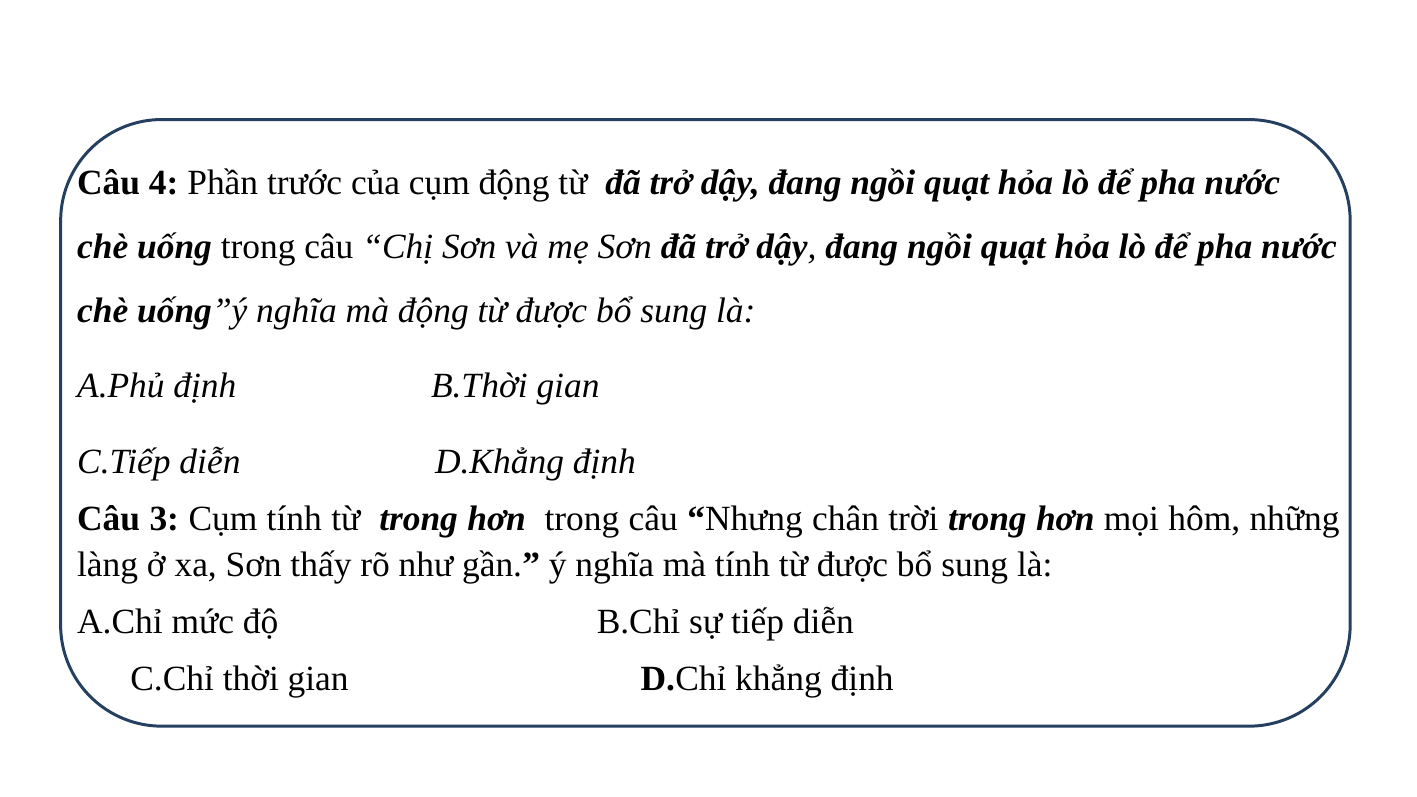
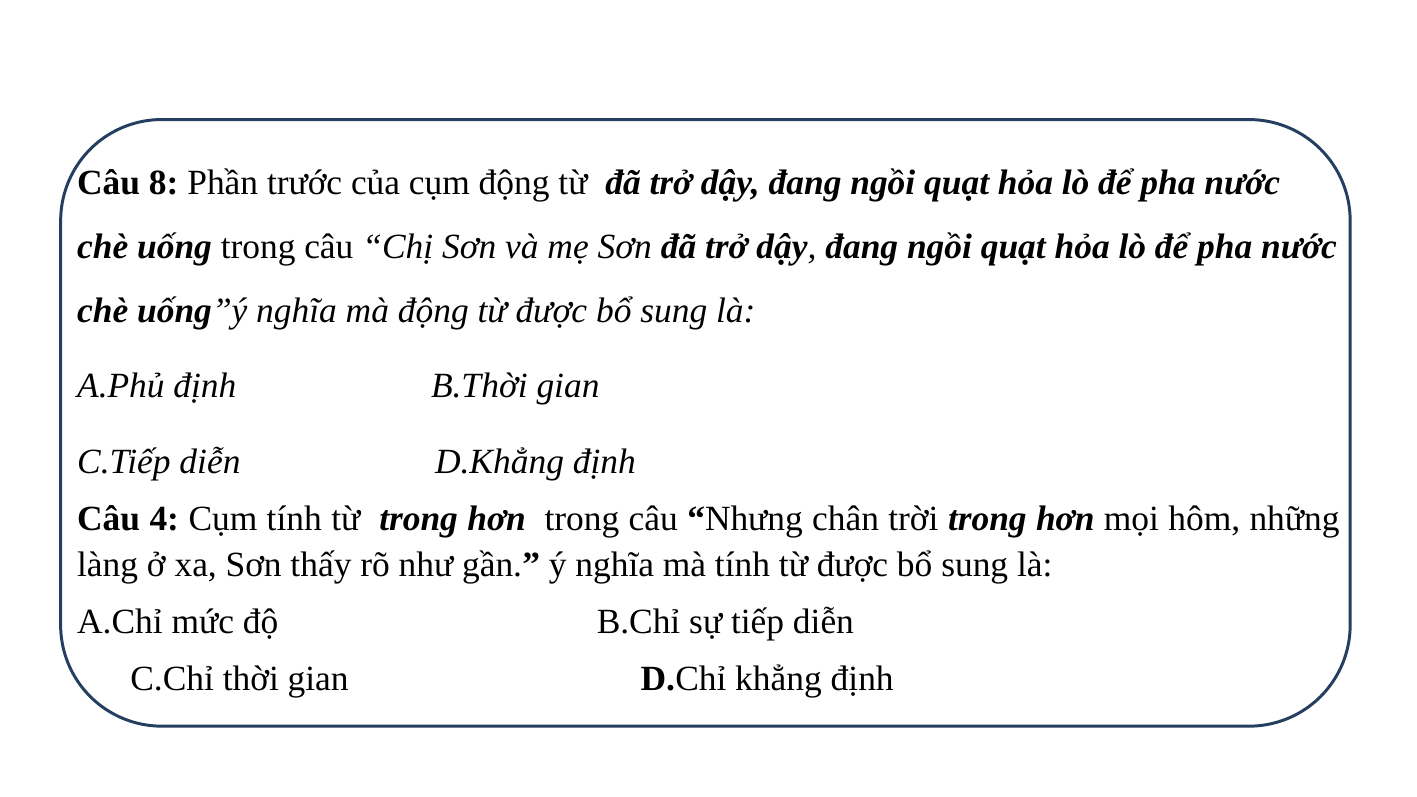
4: 4 -> 8 (164, 183)
3: 3 -> 4 (164, 519)
